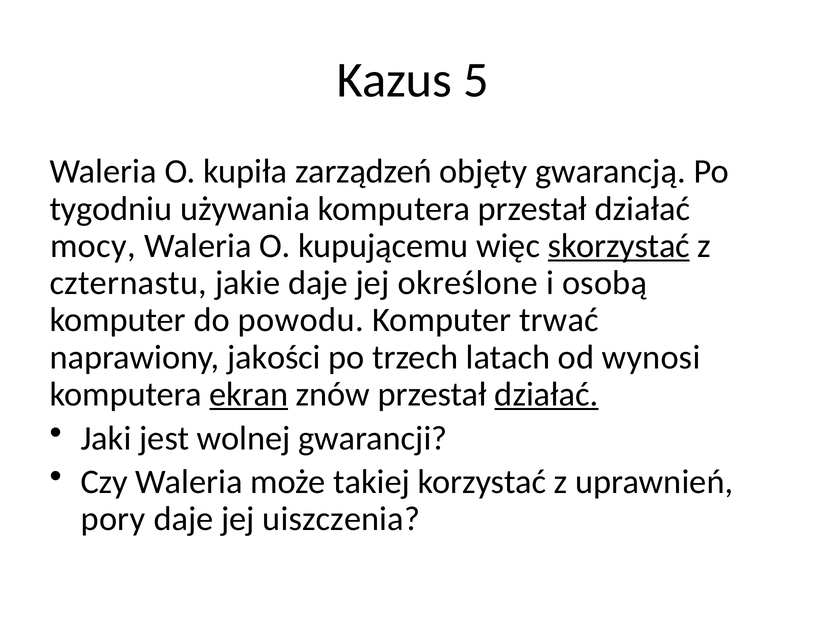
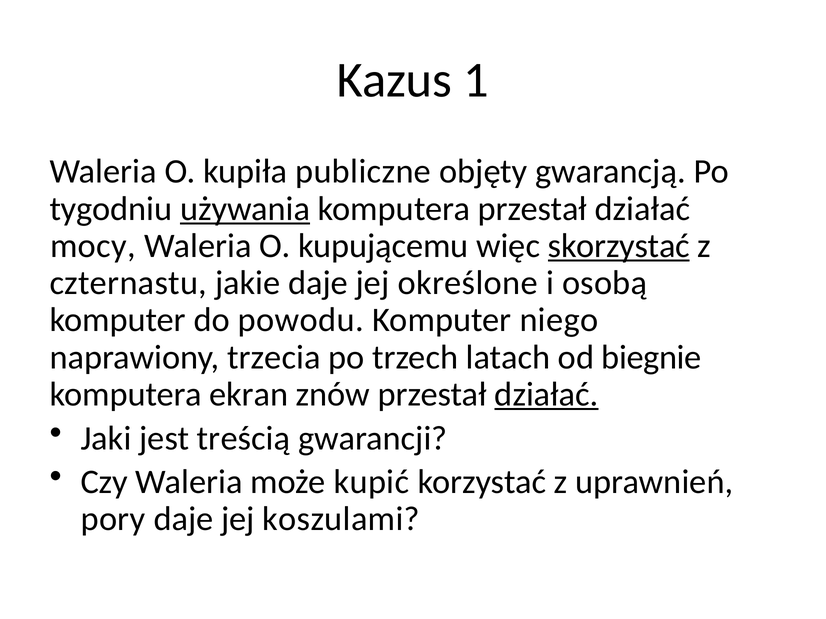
5: 5 -> 1 (476, 80)
zarządzeń: zarządzeń -> publiczne (363, 172)
używania underline: none -> present (245, 209)
trwać: trwać -> niego (559, 320)
jakości: jakości -> trzecia (274, 358)
wynosi: wynosi -> biegnie (651, 358)
ekran underline: present -> none (249, 395)
wolnej: wolnej -> treścią (244, 439)
takiej: takiej -> kupić (371, 482)
uiszczenia: uiszczenia -> koszulami (341, 519)
